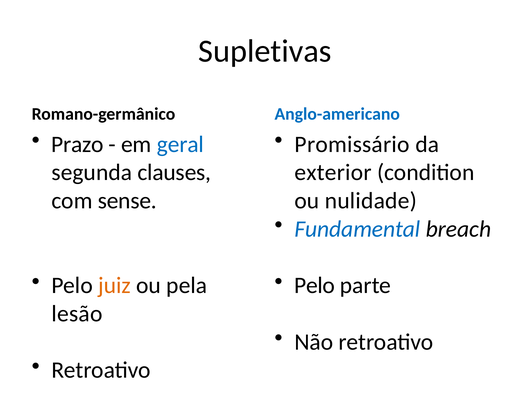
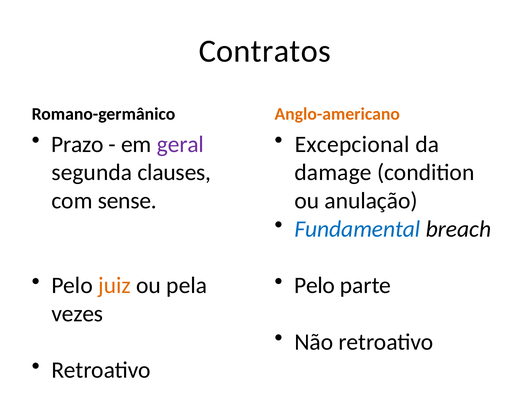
Supletivas: Supletivas -> Contratos (265, 51)
Anglo-americano colour: blue -> orange (337, 114)
geral colour: blue -> purple (180, 144)
Promissário: Promissário -> Excepcional (352, 144)
exterior: exterior -> damage (333, 173)
nulidade: nulidade -> anulação (371, 201)
lesão: lesão -> vezes (77, 314)
